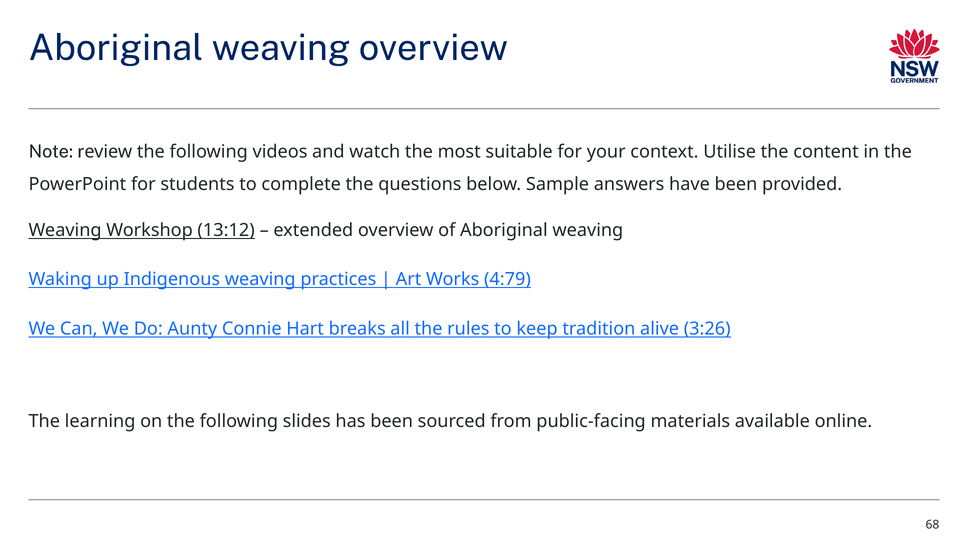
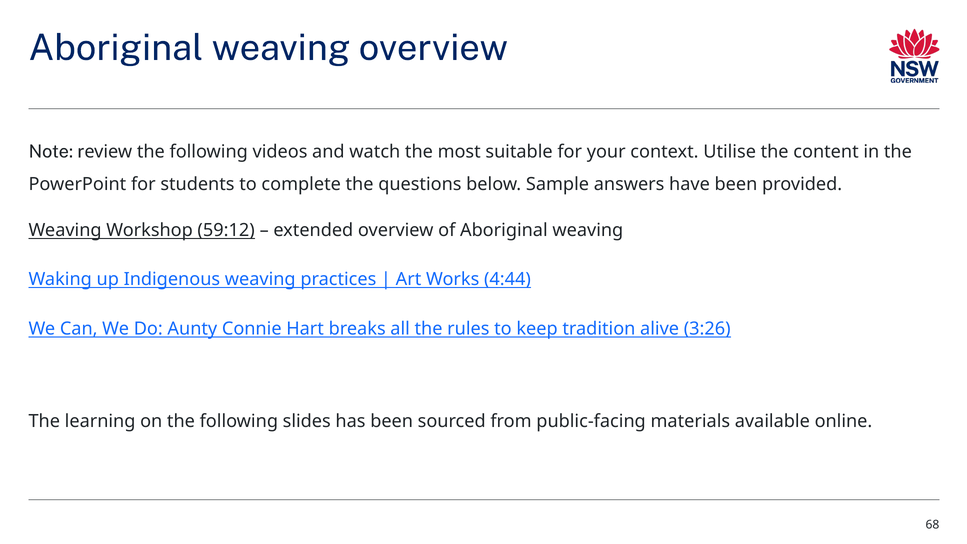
13:12: 13:12 -> 59:12 (226, 230)
4:79: 4:79 -> 4:44 (507, 279)
